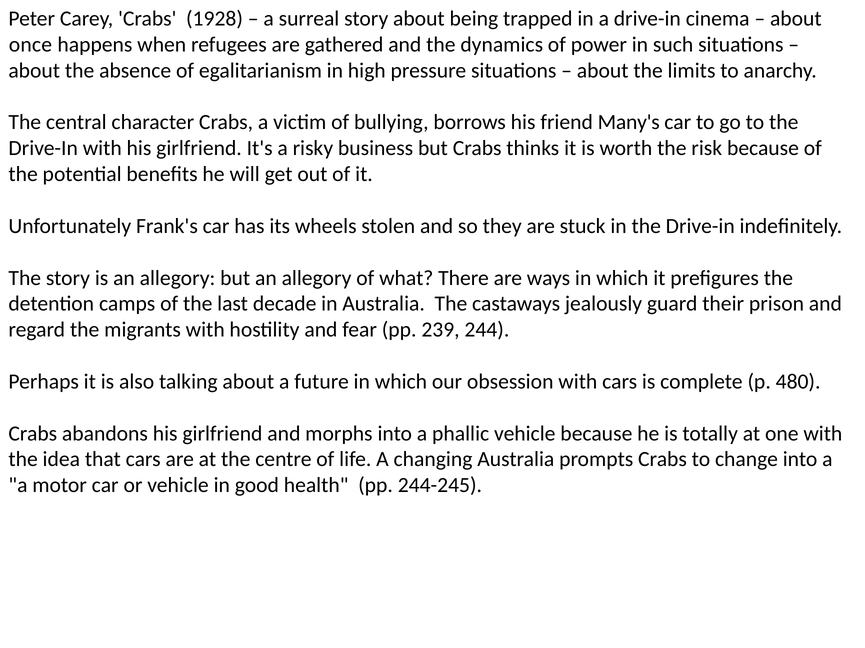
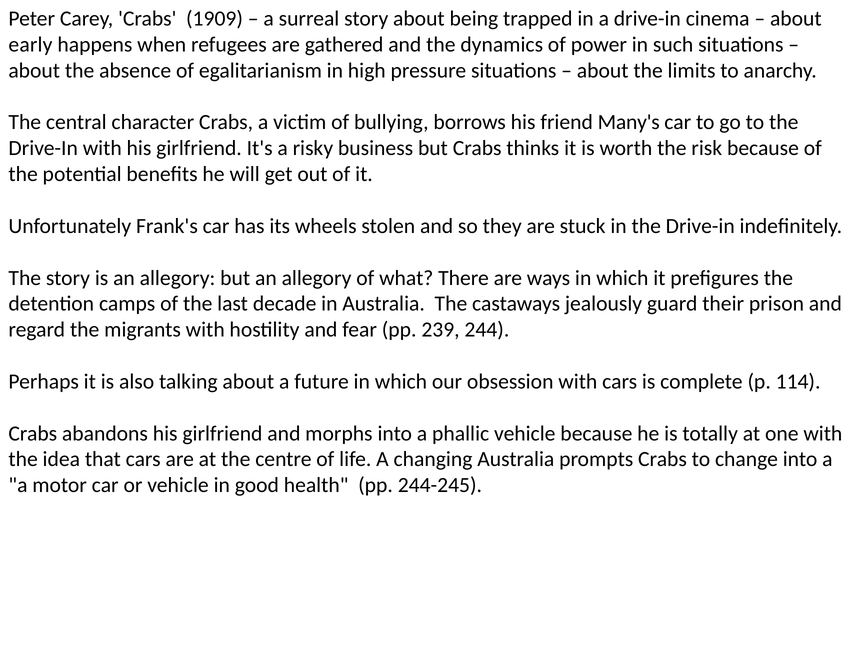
1928: 1928 -> 1909 (214, 19)
once: once -> early (30, 45)
480: 480 -> 114 (798, 382)
